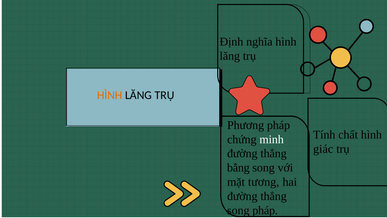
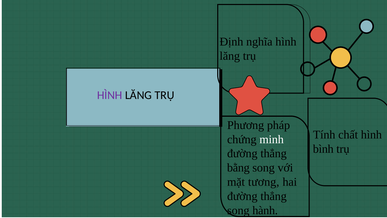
HÌNH colour: orange -> purple (110, 95)
giác: giác -> bình (323, 149)
song pháp: pháp -> hành (265, 210)
